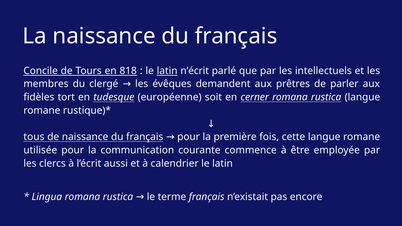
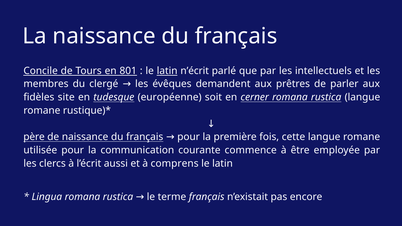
818: 818 -> 801 (128, 71)
tort: tort -> site (66, 97)
tous: tous -> père (34, 137)
calendrier: calendrier -> comprens (175, 164)
